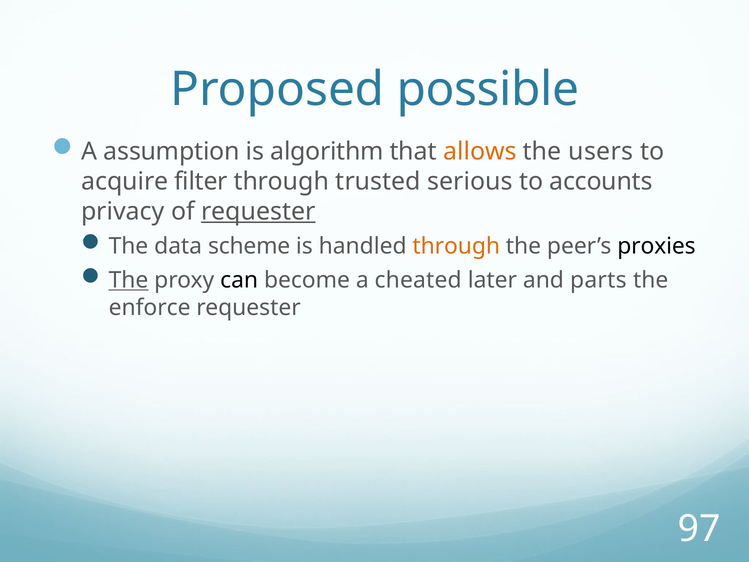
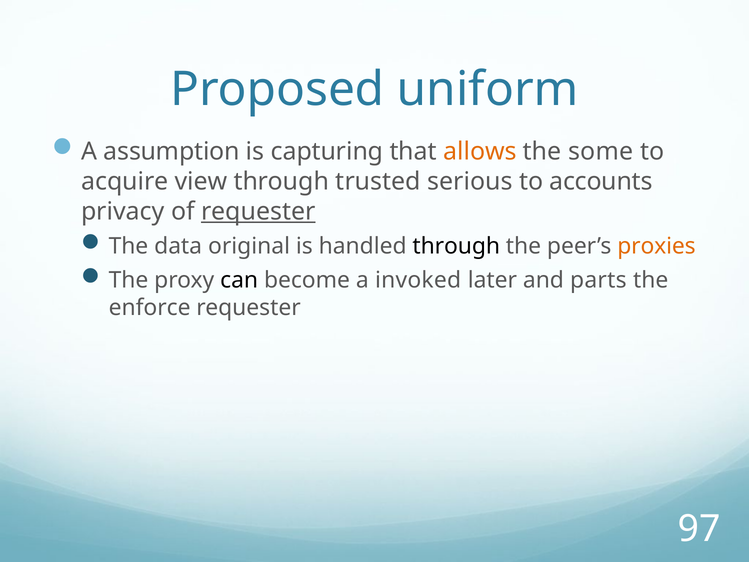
possible: possible -> uniform (488, 89)
algorithm: algorithm -> capturing (327, 152)
users: users -> some (601, 152)
filter: filter -> view (201, 182)
scheme: scheme -> original (249, 246)
through colour: orange -> black (456, 246)
proxies colour: black -> orange (656, 246)
The underline: present -> none (128, 280)
cheated: cheated -> invoked (418, 280)
